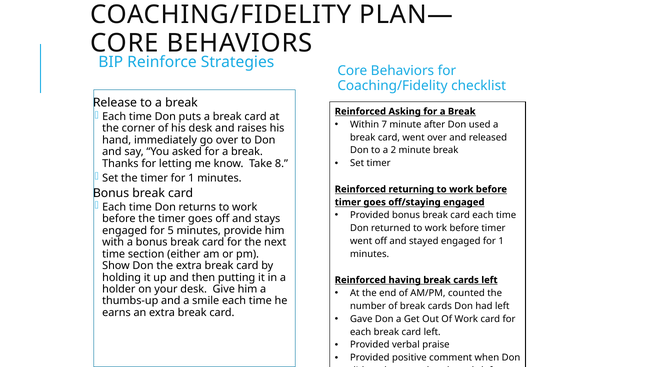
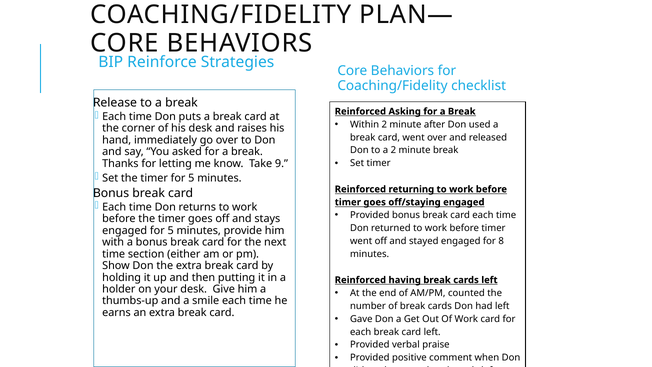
Within 7: 7 -> 2 (384, 124)
8: 8 -> 9 (281, 163)
timer for 1: 1 -> 5 (191, 178)
engaged for 1: 1 -> 8 (501, 241)
